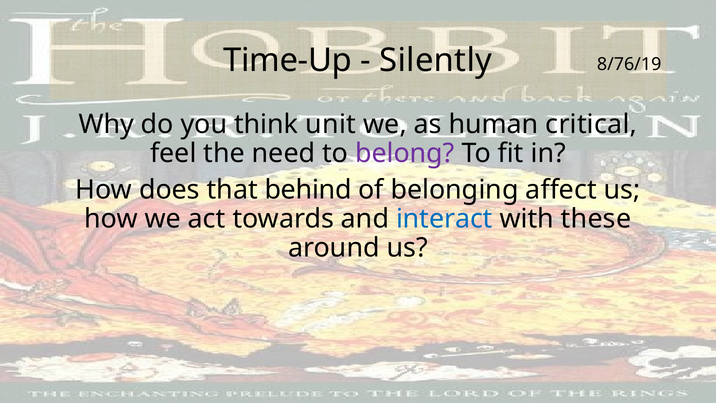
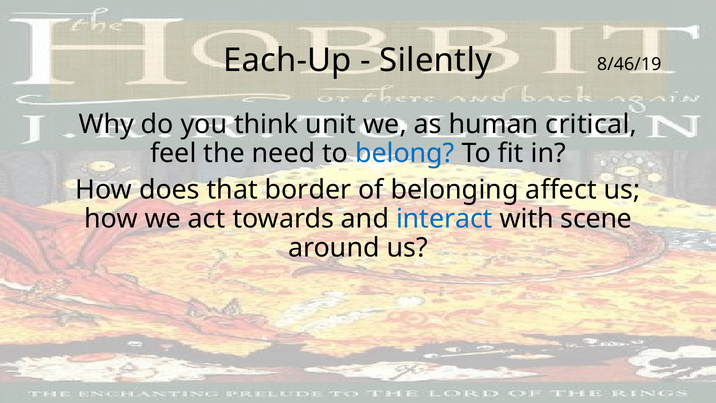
Time-Up: Time-Up -> Each-Up (287, 60)
8/76/19: 8/76/19 -> 8/46/19 (629, 64)
belong colour: purple -> blue (405, 153)
behind: behind -> border (308, 190)
these: these -> scene (596, 219)
